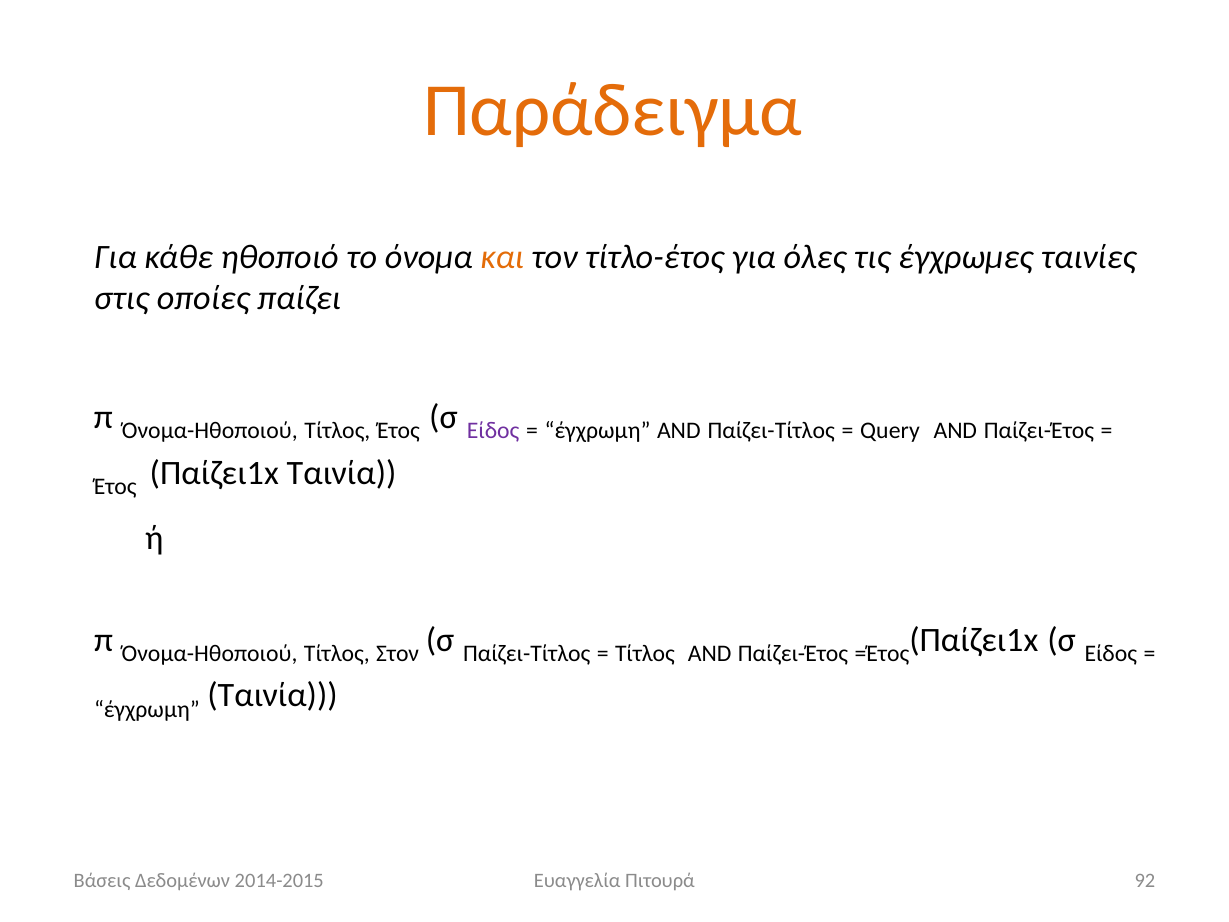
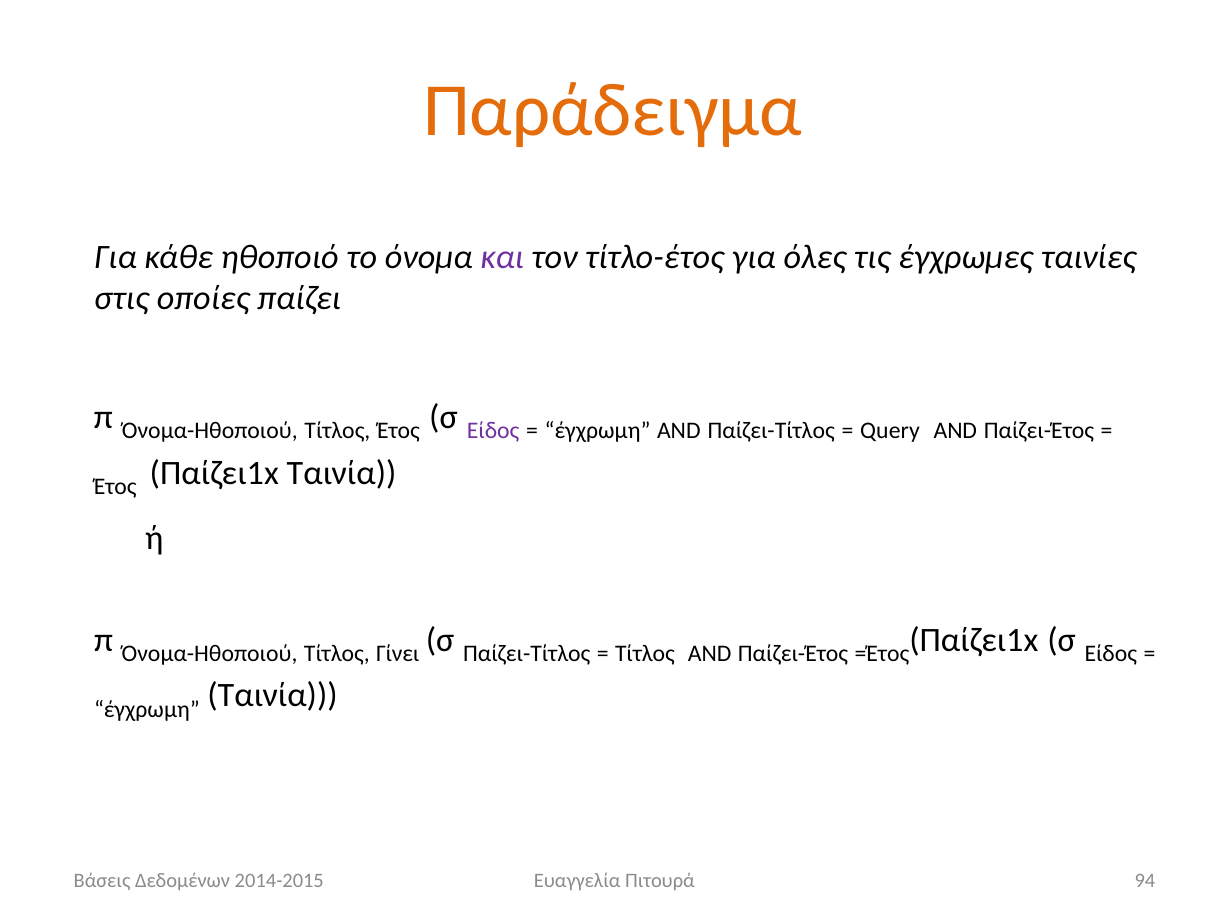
και colour: orange -> purple (502, 258)
Στον: Στον -> Γίνει (398, 653)
92: 92 -> 94 (1145, 880)
